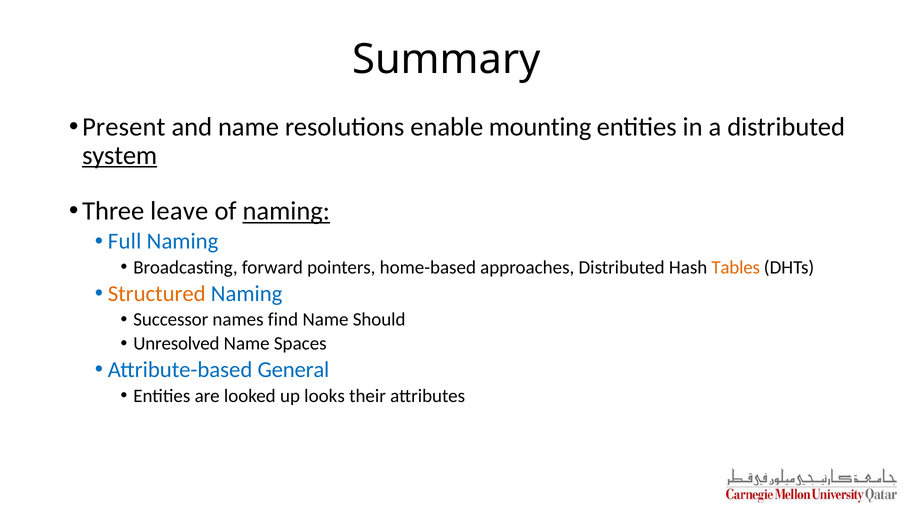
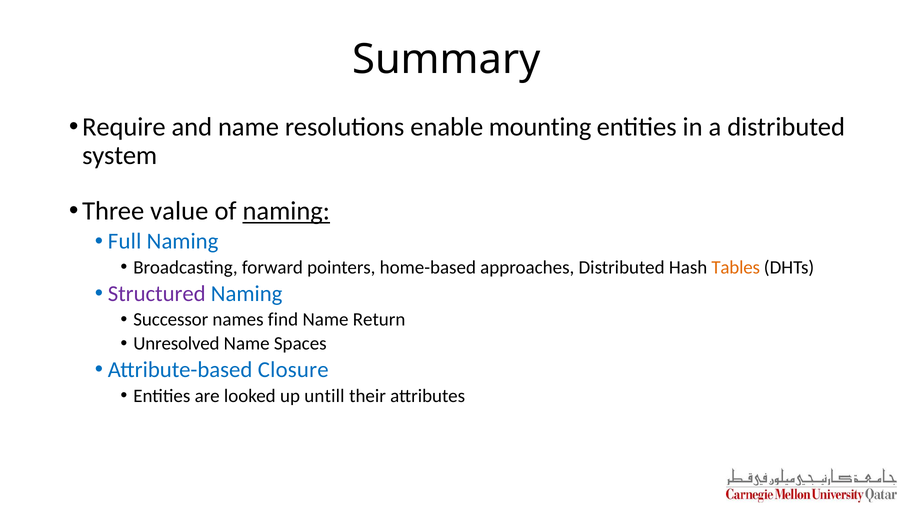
Present: Present -> Require (124, 127)
system underline: present -> none (120, 155)
leave: leave -> value (179, 211)
Structured colour: orange -> purple (157, 293)
Should: Should -> Return (379, 320)
General: General -> Closure (293, 370)
looks: looks -> untill (324, 396)
